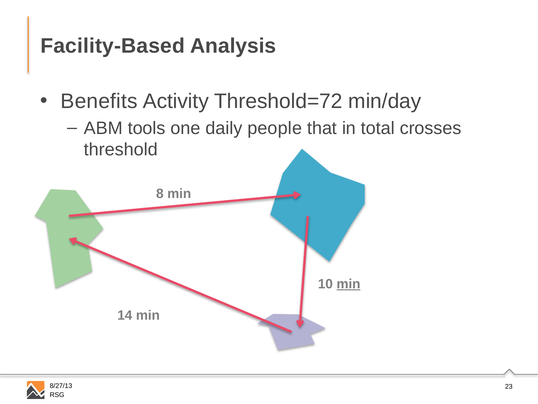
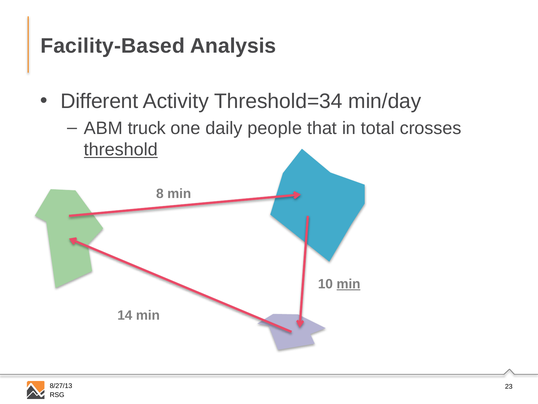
Benefits: Benefits -> Different (99, 101)
Threshold=72: Threshold=72 -> Threshold=34 (278, 101)
tools: tools -> truck (147, 128)
threshold underline: none -> present (121, 149)
